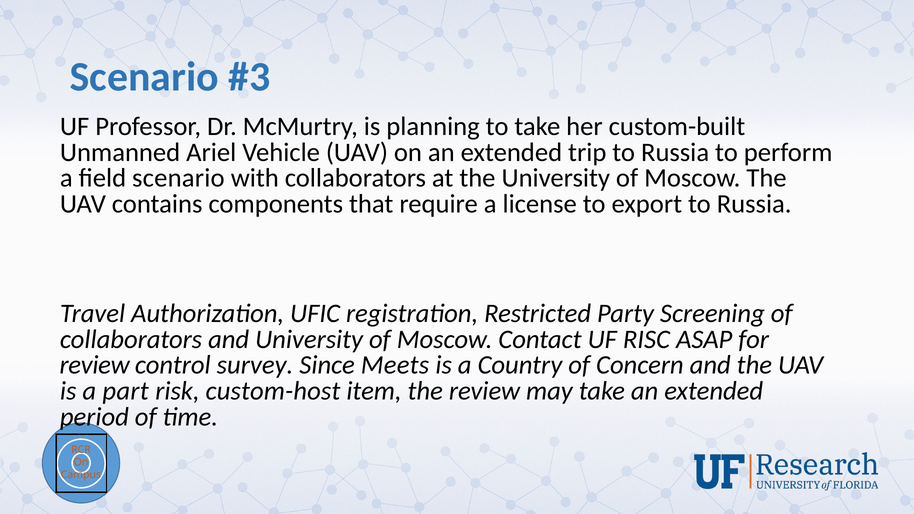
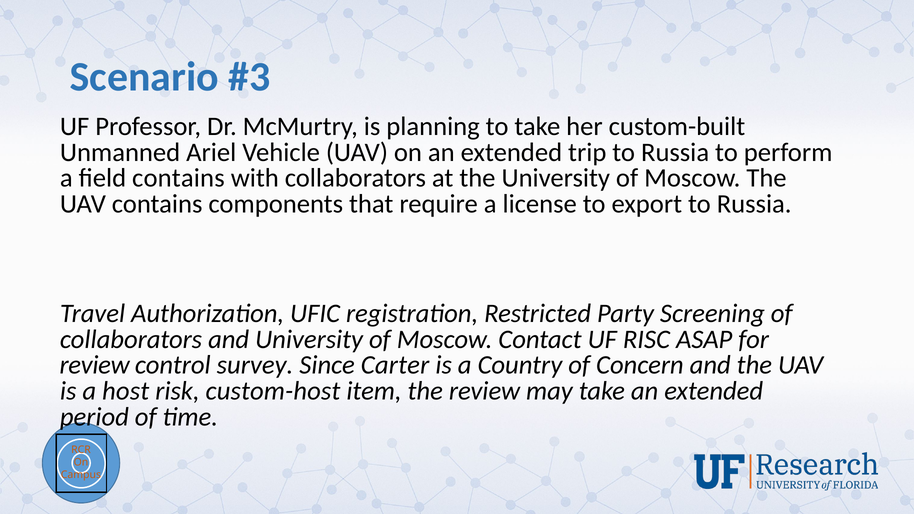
field scenario: scenario -> contains (178, 178)
Meets: Meets -> Carter (395, 365)
part: part -> host (126, 391)
